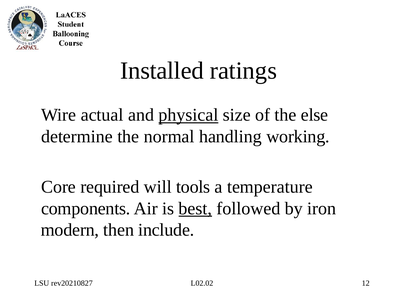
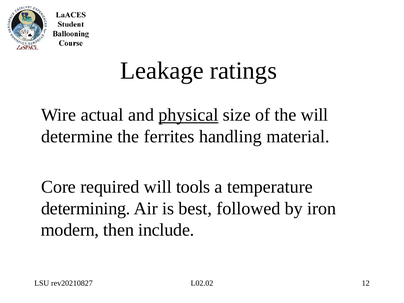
Installed: Installed -> Leakage (162, 71)
the else: else -> will (315, 115)
normal: normal -> ferrites (169, 137)
working: working -> material (298, 137)
components: components -> determining (86, 208)
best underline: present -> none (195, 208)
